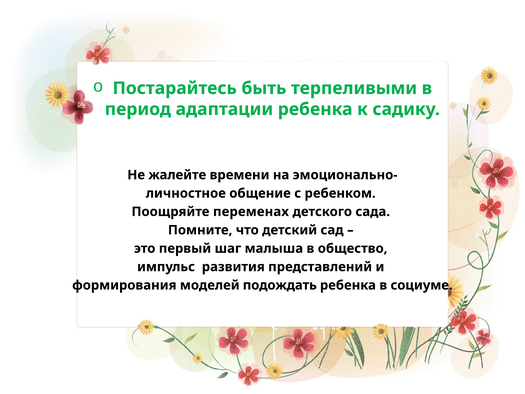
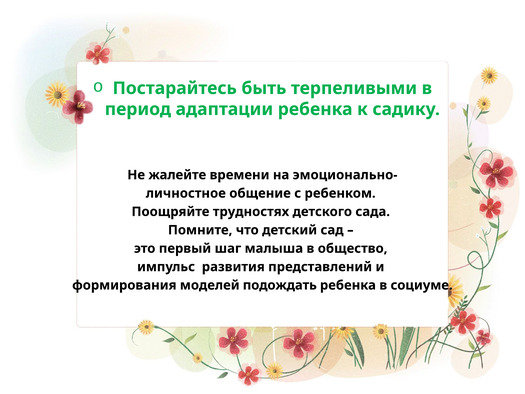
переменах: переменах -> трудностях (251, 212)
